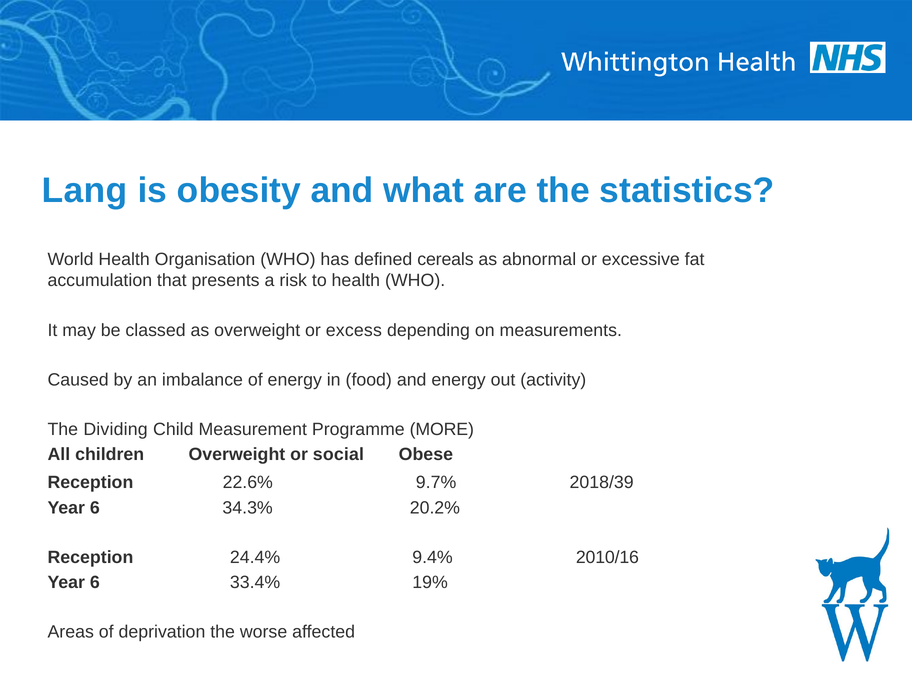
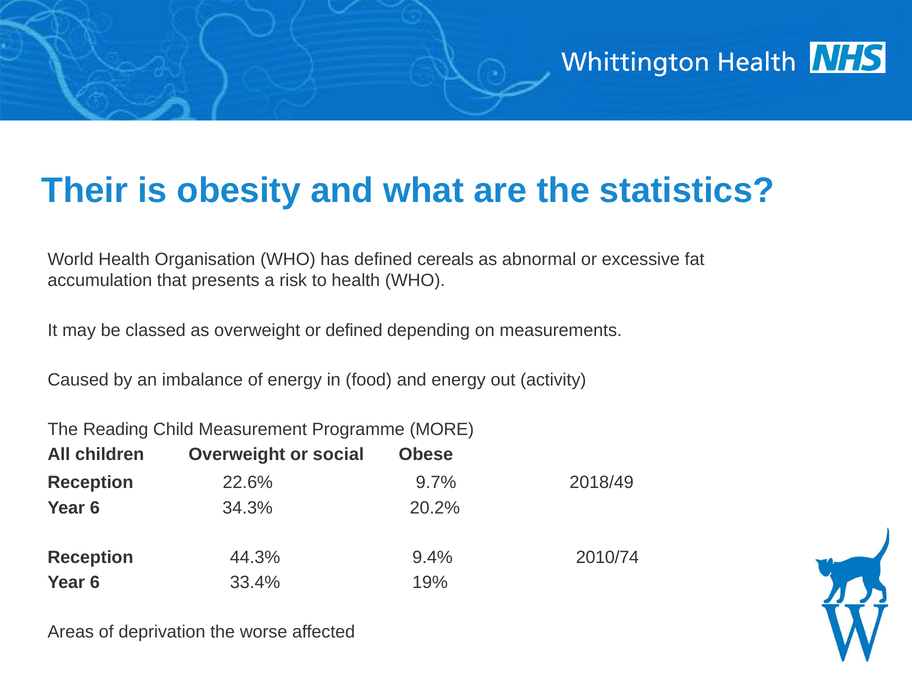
Lang: Lang -> Their (85, 191)
or excess: excess -> defined (354, 330)
Dividing: Dividing -> Reading (116, 430)
2018/39: 2018/39 -> 2018/49 (602, 482)
24.4%: 24.4% -> 44.3% (255, 557)
2010/16: 2010/16 -> 2010/74 (607, 557)
